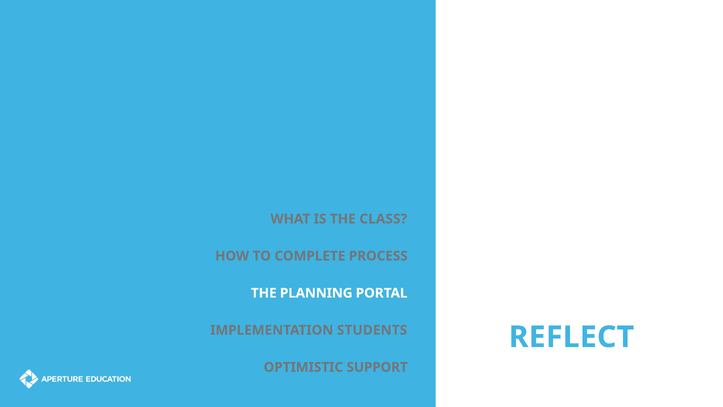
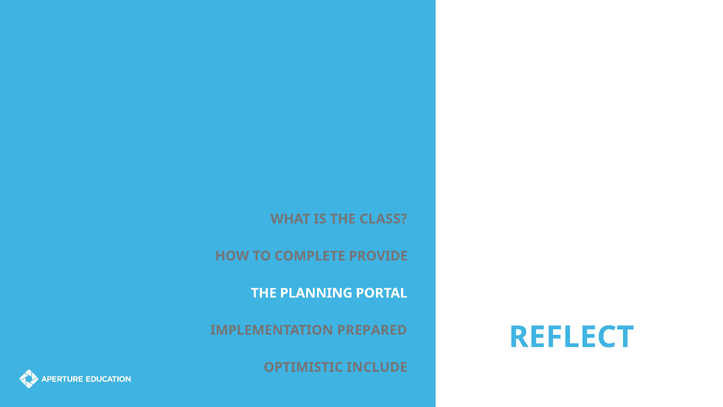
PROCESS: PROCESS -> PROVIDE (378, 256)
STUDENTS: STUDENTS -> PREPARED (372, 330)
SUPPORT: SUPPORT -> INCLUDE (377, 367)
